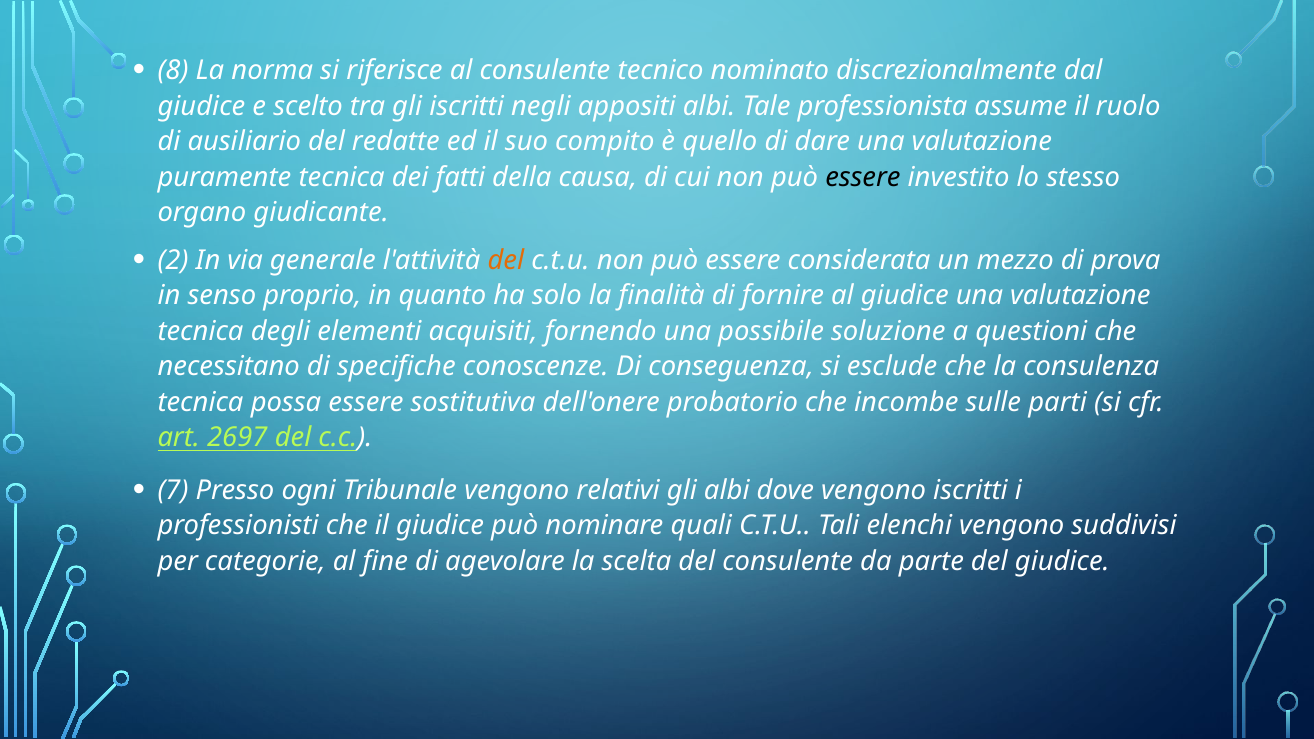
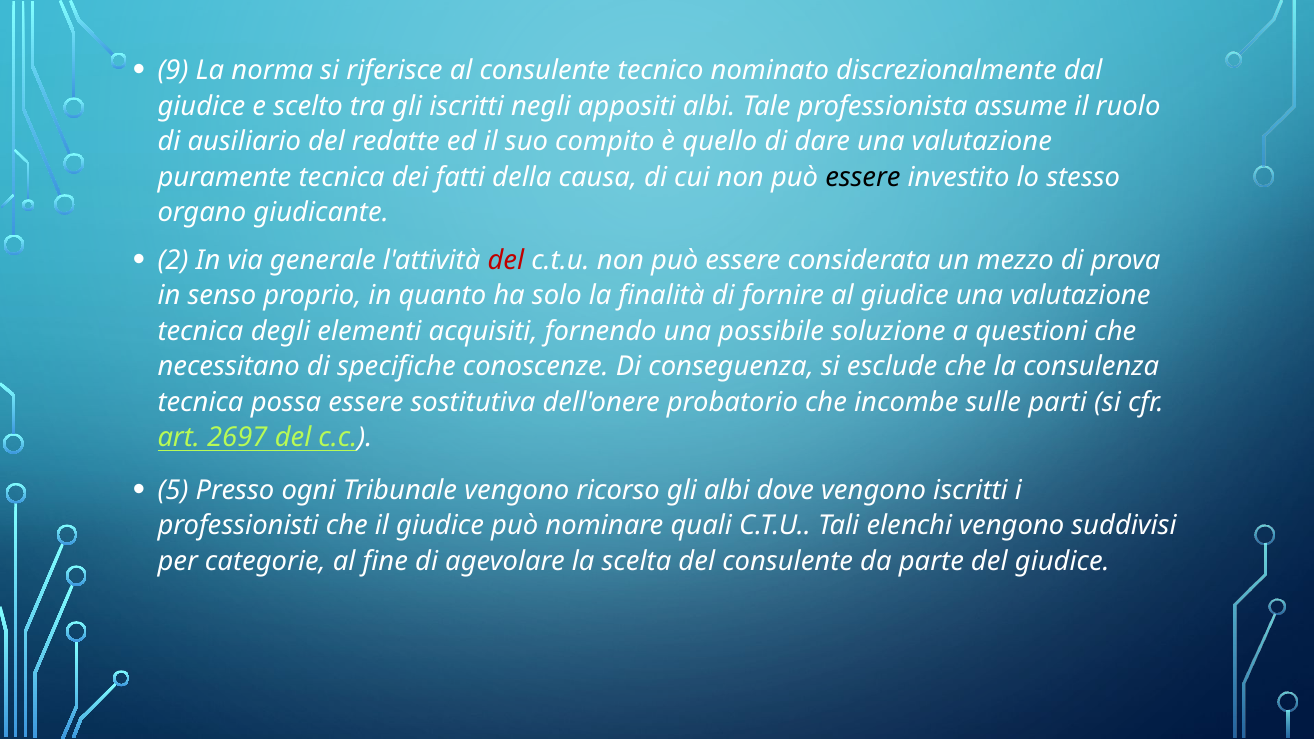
8: 8 -> 9 (173, 71)
del colour: orange -> red (506, 260)
7: 7 -> 5 (173, 490)
relativi: relativi -> ricorso (618, 490)
